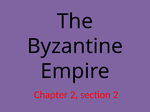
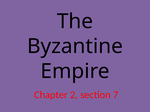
section 2: 2 -> 7 (116, 95)
